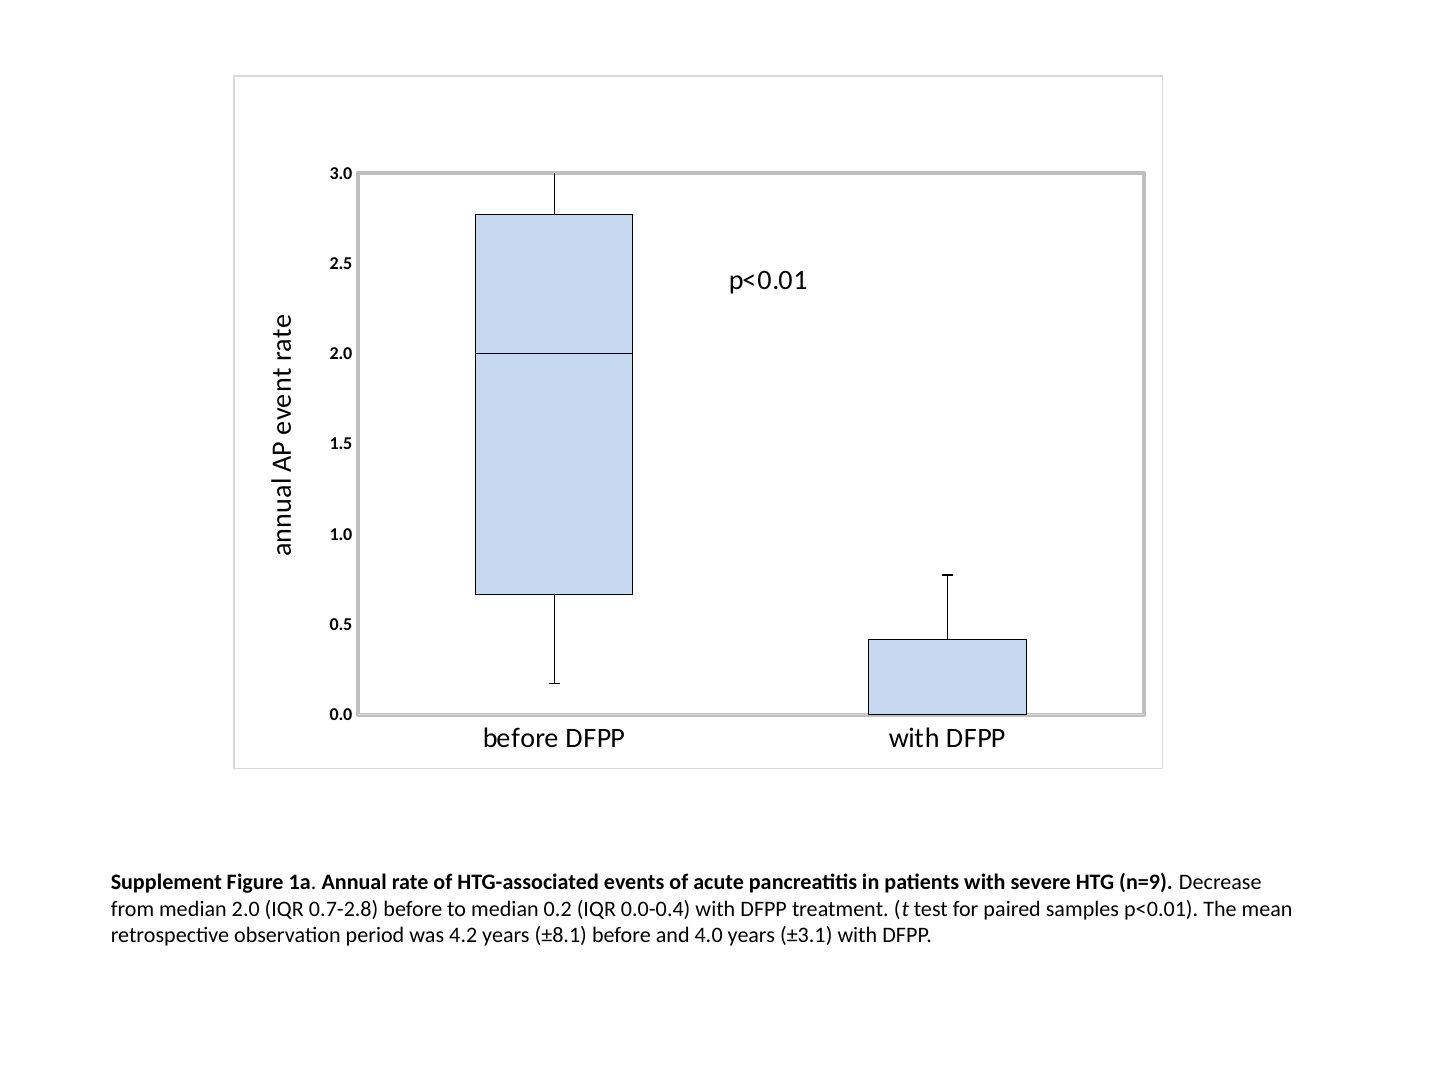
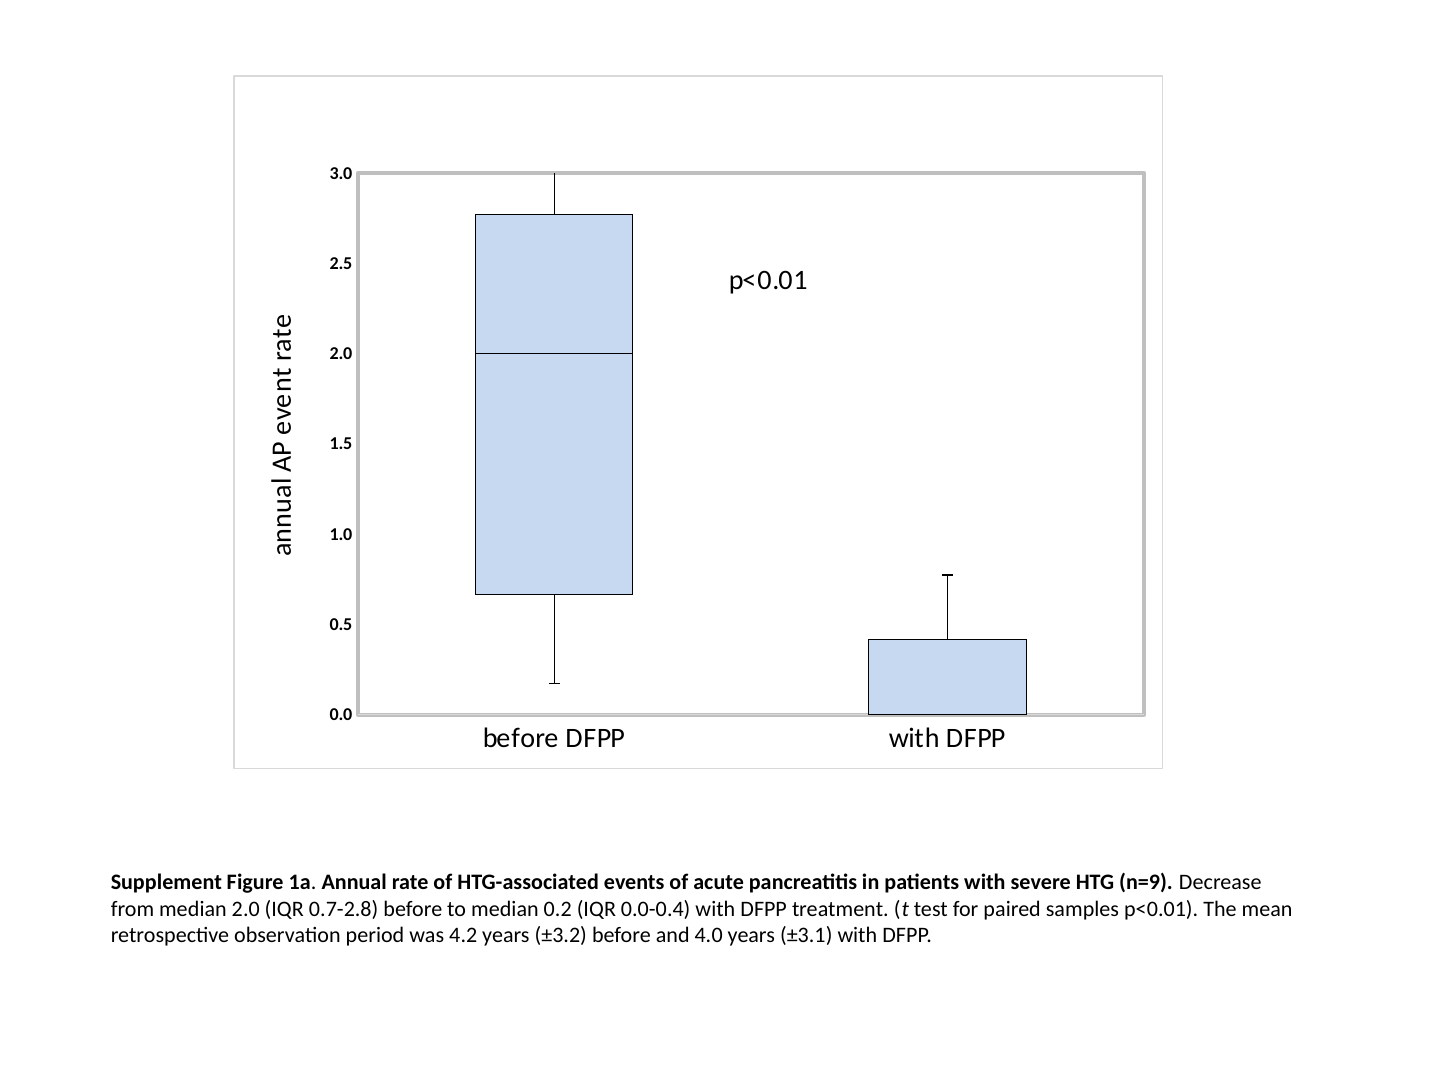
±8.1: ±8.1 -> ±3.2 (561, 935)
